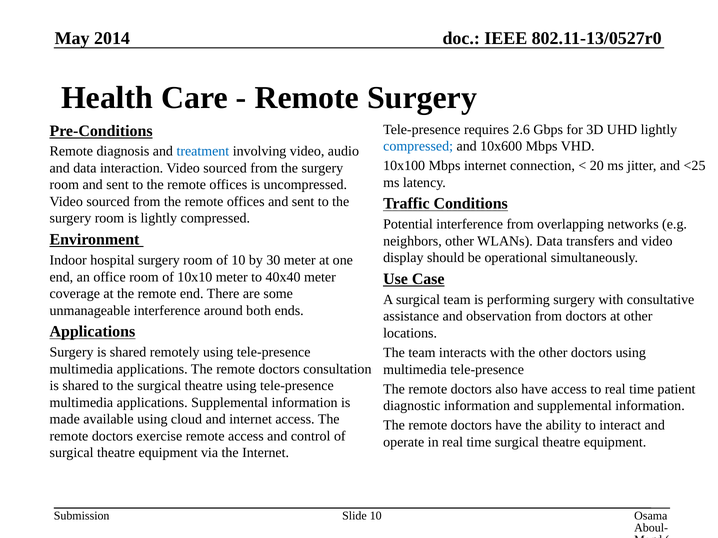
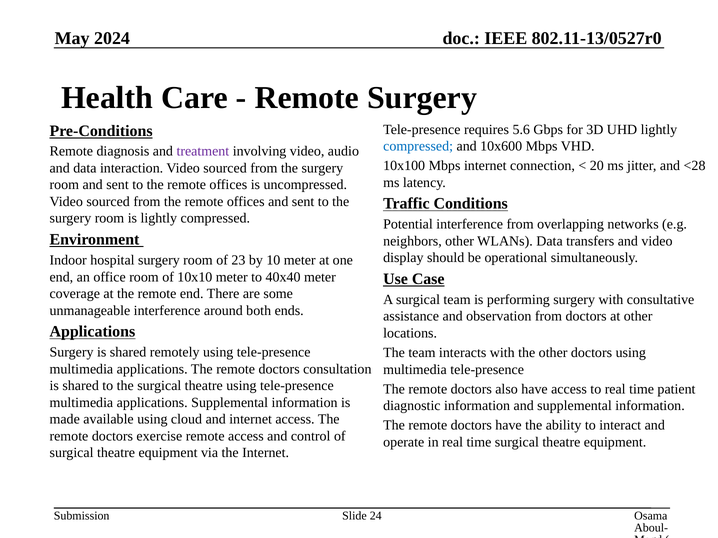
2014: 2014 -> 2024 (112, 38)
2.6: 2.6 -> 5.6 (521, 130)
treatment colour: blue -> purple (203, 151)
<25: <25 -> <28 (695, 166)
of 10: 10 -> 23 (238, 260)
30: 30 -> 10 (273, 260)
Slide 10: 10 -> 24 (376, 516)
